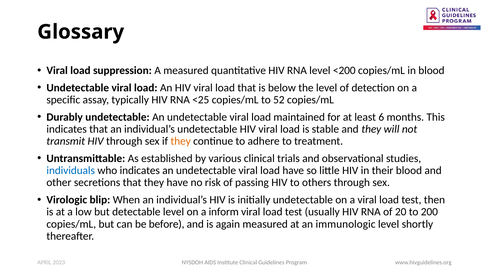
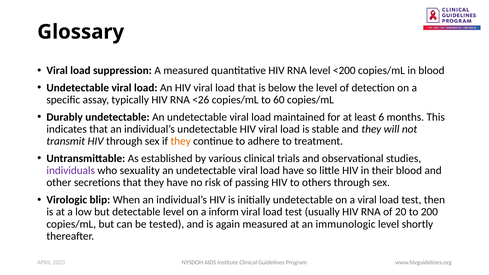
<25: <25 -> <26 (201, 100)
52: 52 -> 60 (279, 100)
individuals colour: blue -> purple (71, 171)
who indicates: indicates -> sexuality (140, 171)
before: before -> tested (167, 224)
